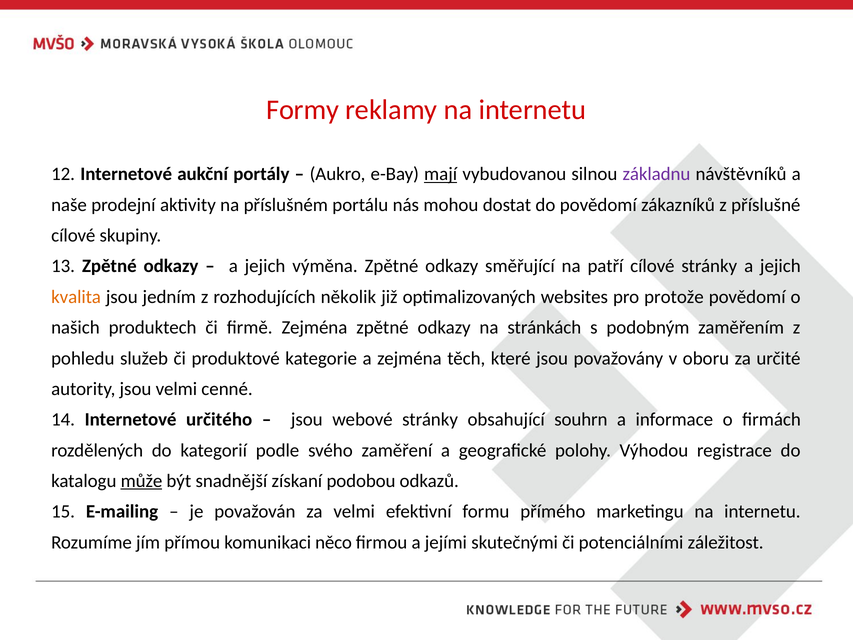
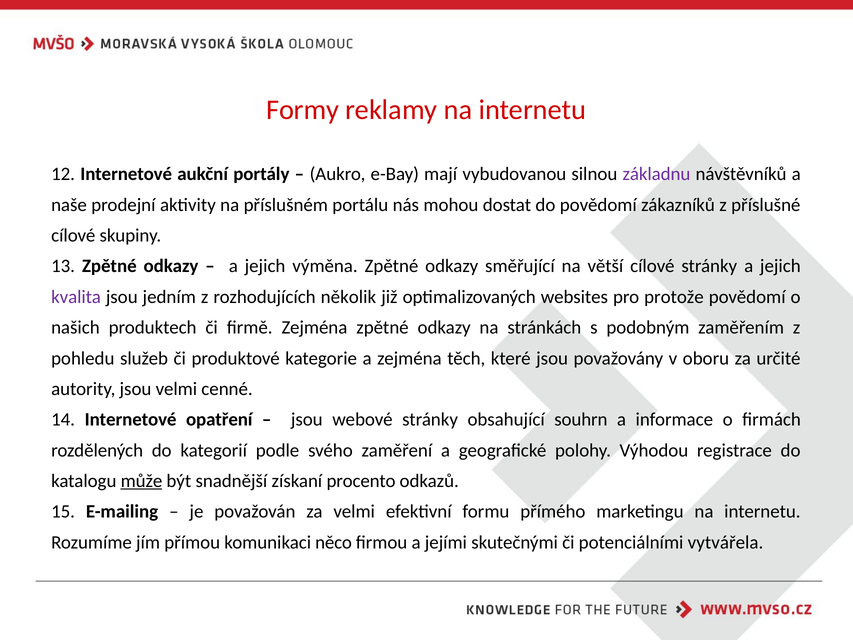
mají underline: present -> none (441, 174)
patří: patří -> větší (605, 266)
kvalita colour: orange -> purple (76, 297)
určitého: určitého -> opatření (219, 419)
podobou: podobou -> procento (361, 481)
záležitost: záležitost -> vytvářela (726, 542)
